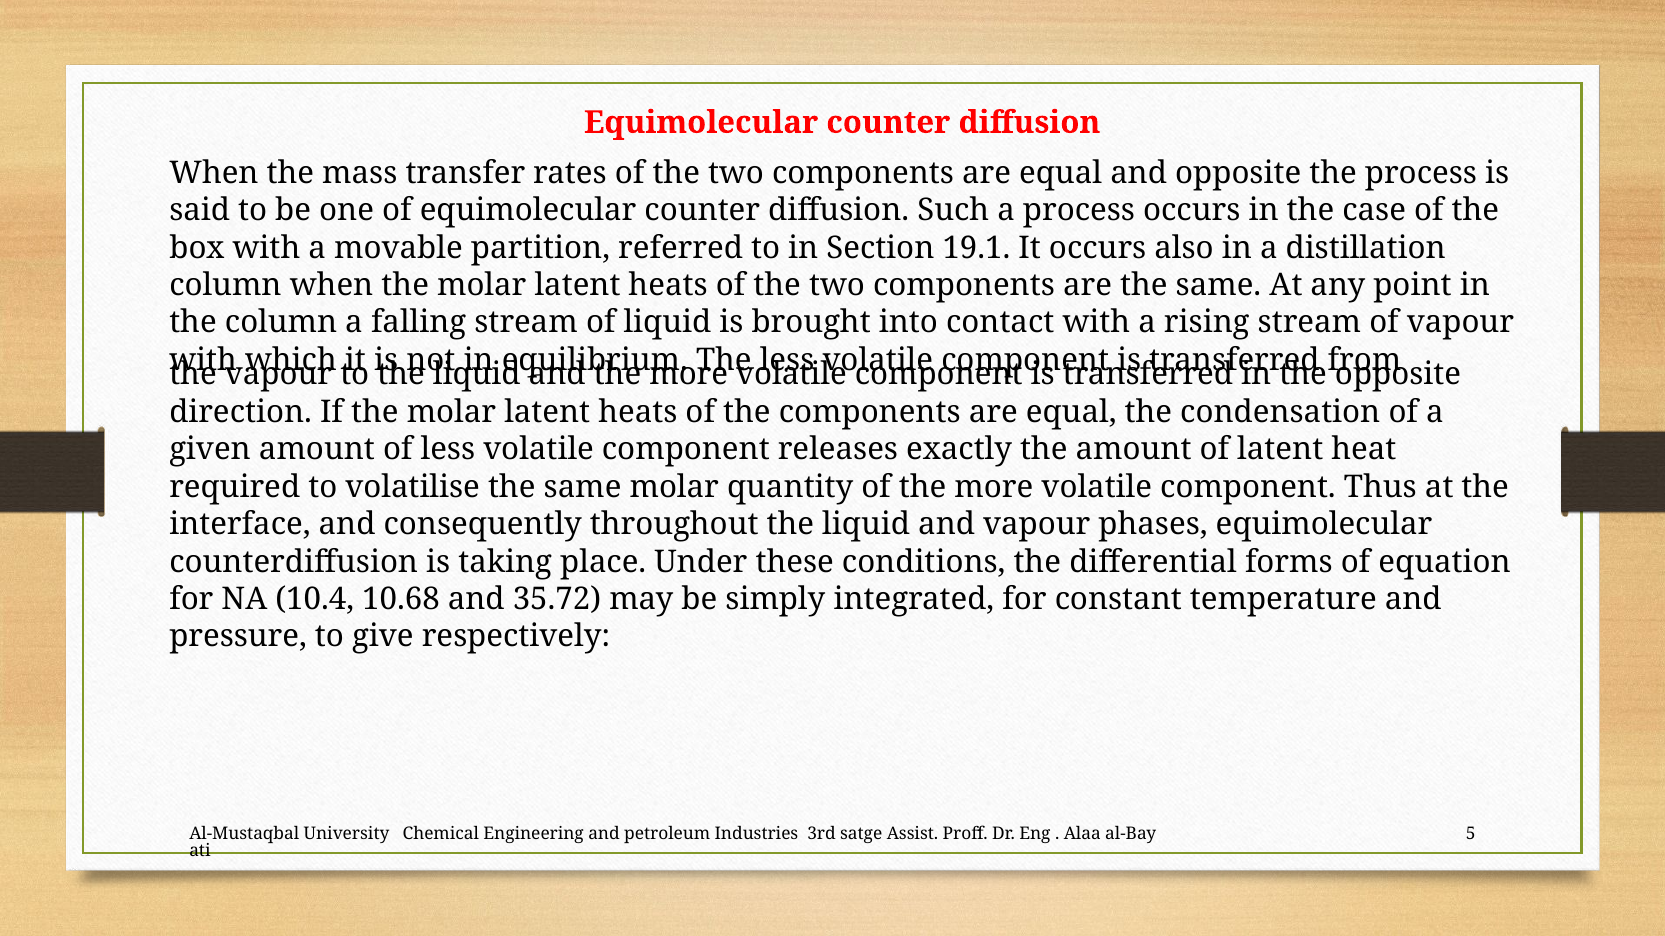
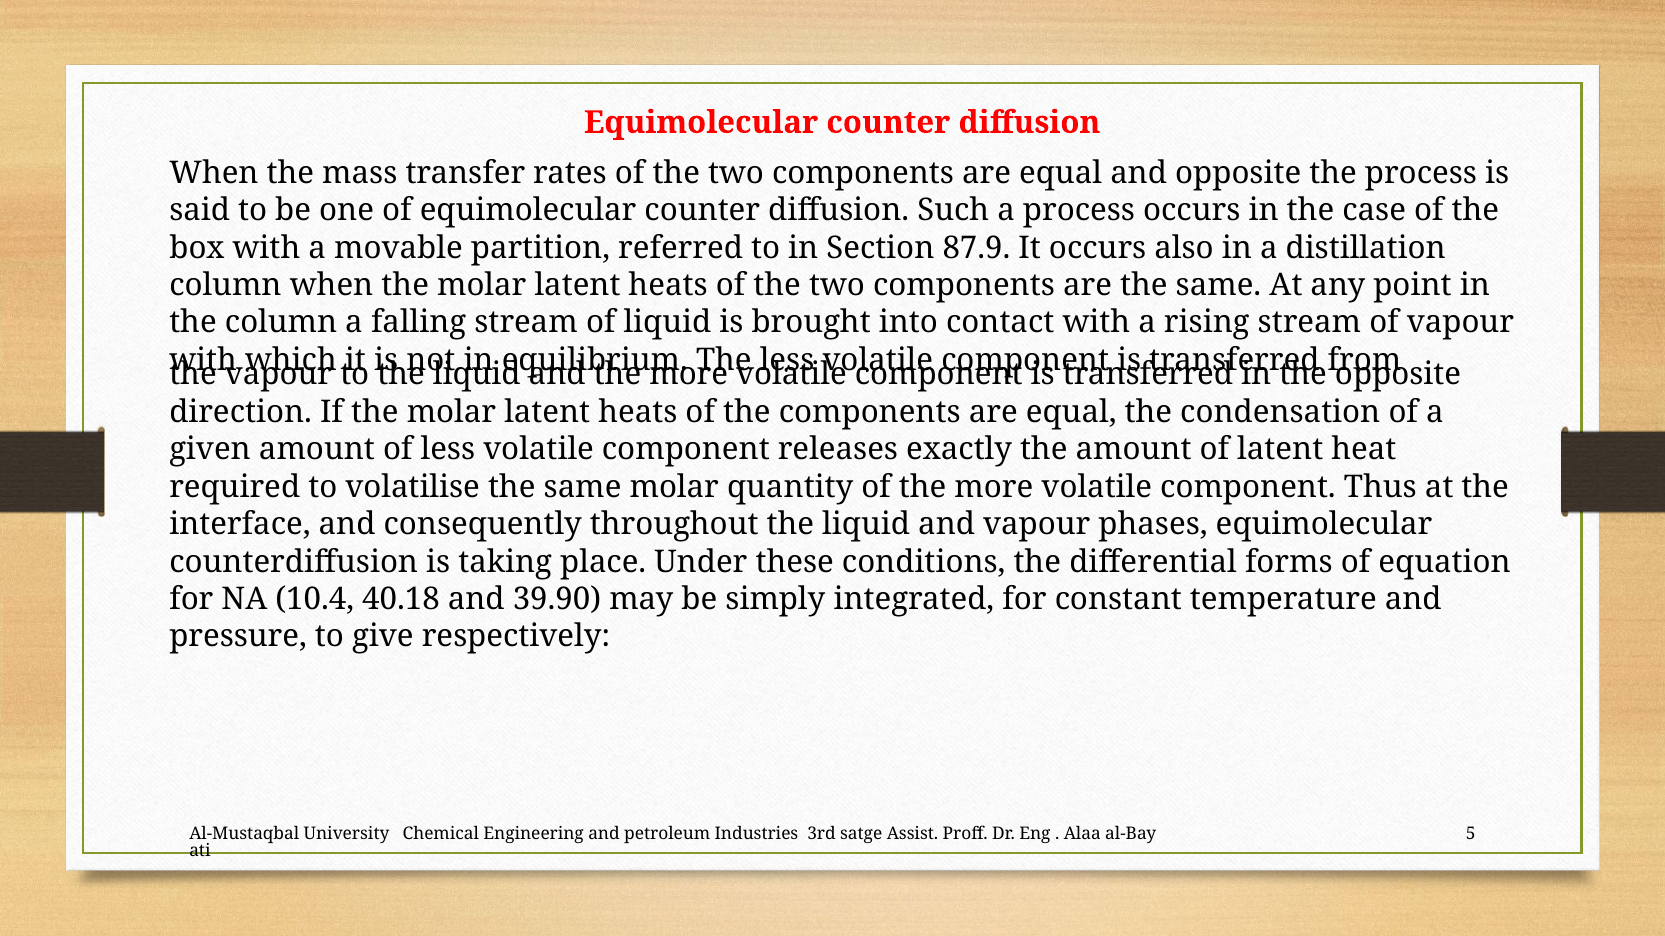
19.1: 19.1 -> 87.9 (976, 248)
10.68: 10.68 -> 40.18 (401, 600)
35.72: 35.72 -> 39.90 (557, 600)
